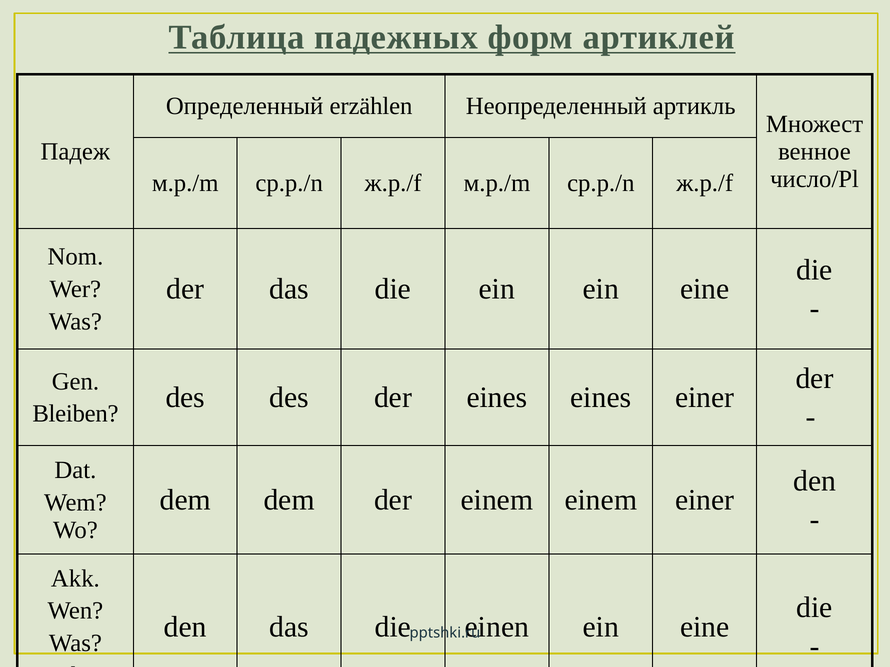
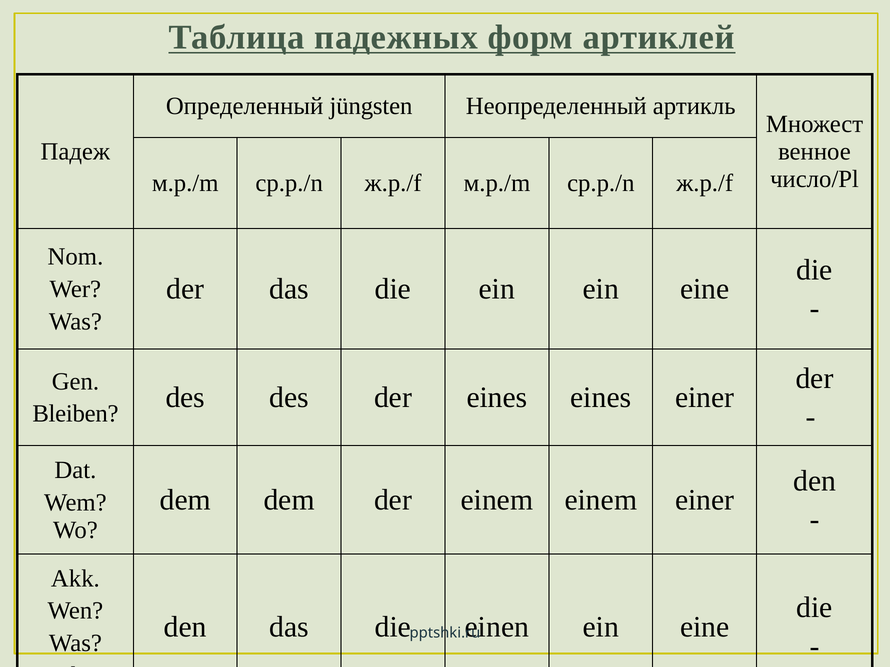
erzählen: erzählen -> jüngsten (371, 106)
